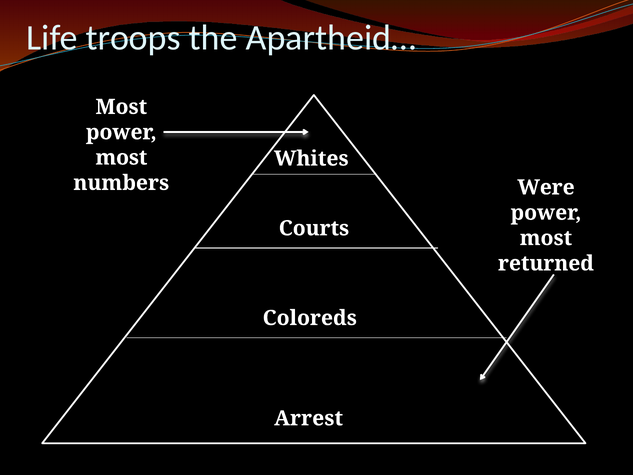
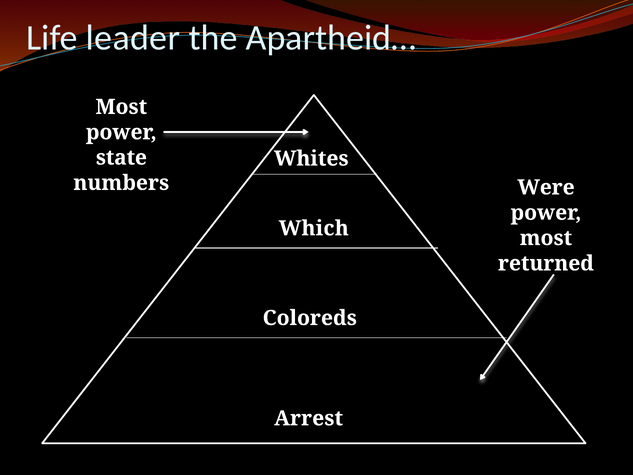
troops: troops -> leader (133, 38)
most: most -> state (121, 158)
Courts: Courts -> Which (314, 228)
